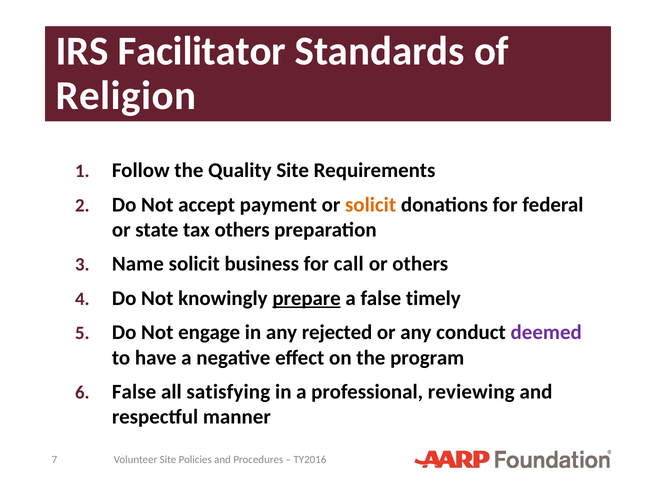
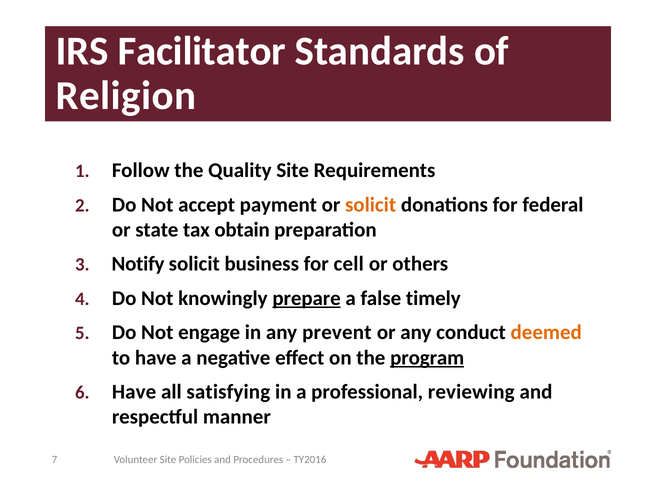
tax others: others -> obtain (242, 230)
Name: Name -> Notify (138, 264)
call: call -> cell (349, 264)
rejected: rejected -> prevent (337, 333)
deemed colour: purple -> orange (546, 333)
program underline: none -> present (427, 358)
False: False -> Have (134, 392)
